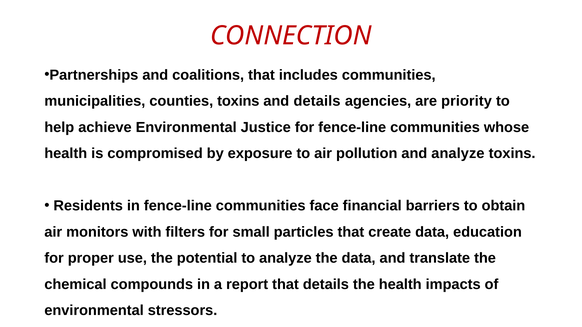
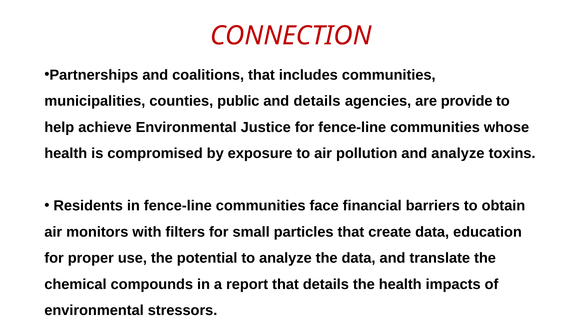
counties toxins: toxins -> public (238, 101)
priority: priority -> provide (467, 101)
